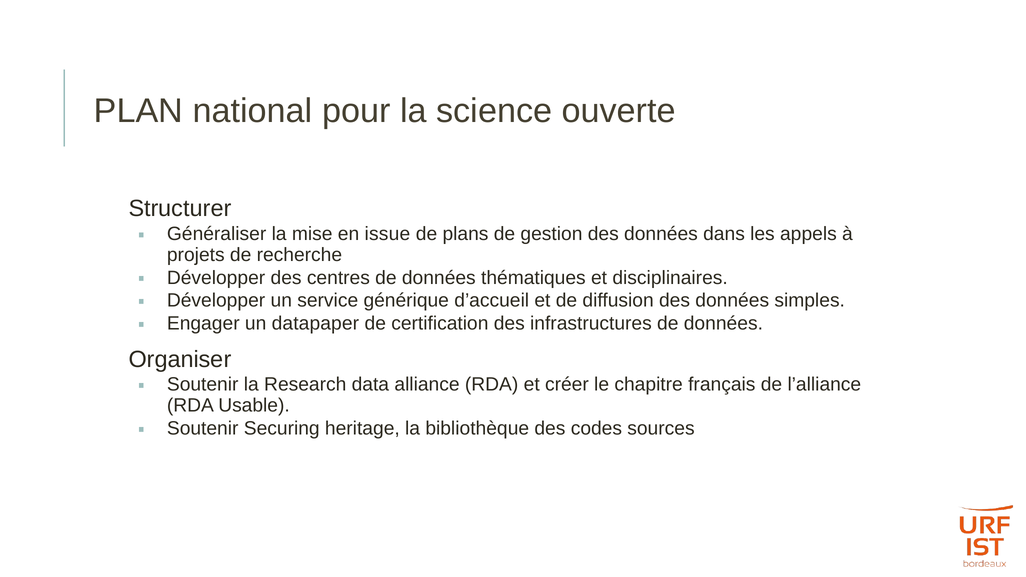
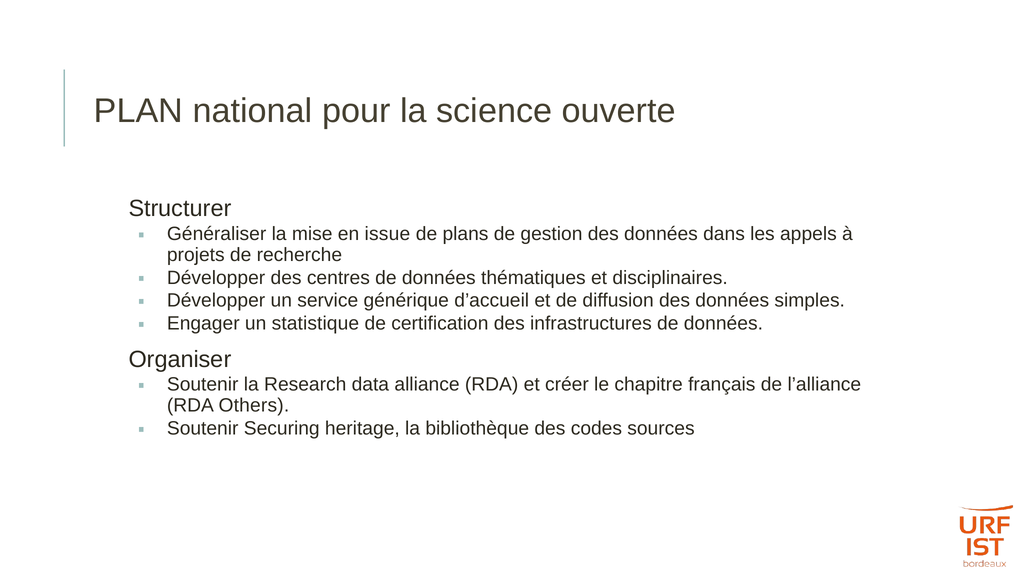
datapaper: datapaper -> statistique (315, 324)
Usable: Usable -> Others (254, 405)
